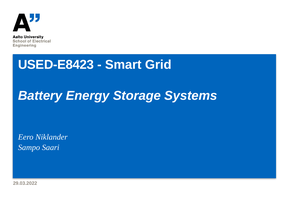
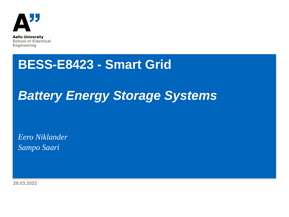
USED-E8423: USED-E8423 -> BESS-E8423 (56, 65)
